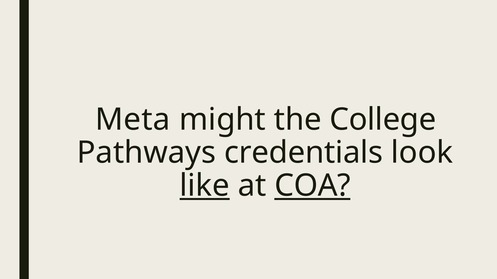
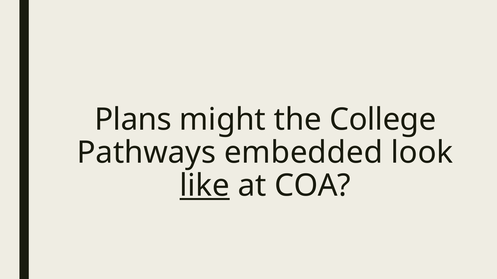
Meta: Meta -> Plans (133, 120)
credentials: credentials -> embedded (303, 153)
COA underline: present -> none (313, 186)
